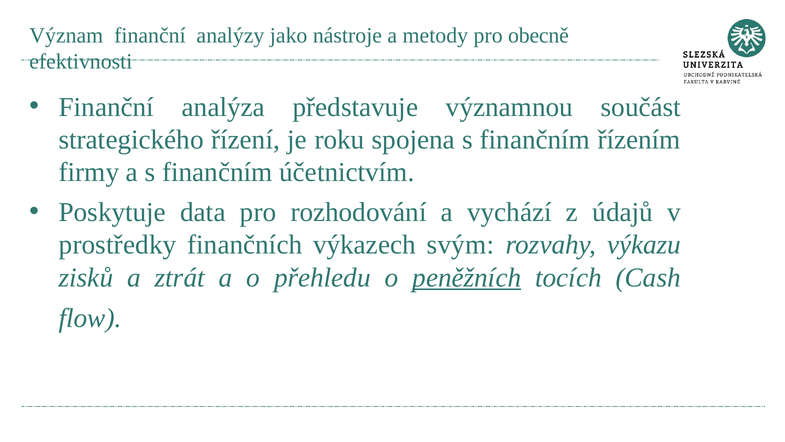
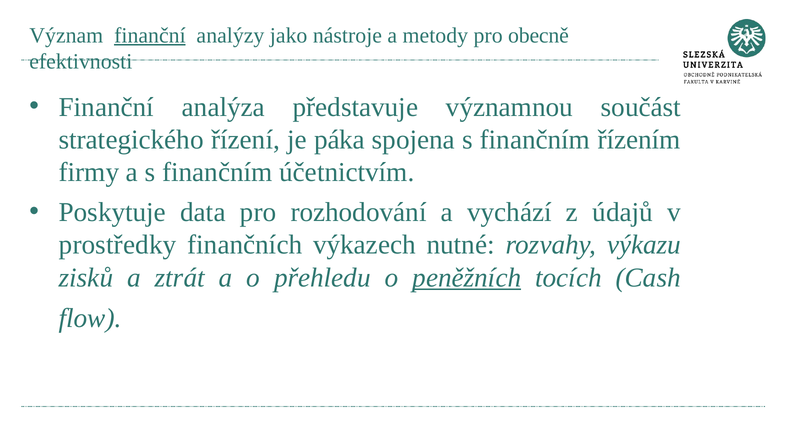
finanční underline: none -> present (150, 35)
roku: roku -> páka (340, 140)
svým: svým -> nutné (461, 245)
